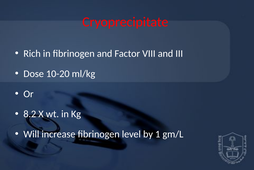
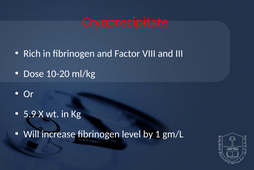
8.2: 8.2 -> 5.9 (30, 114)
